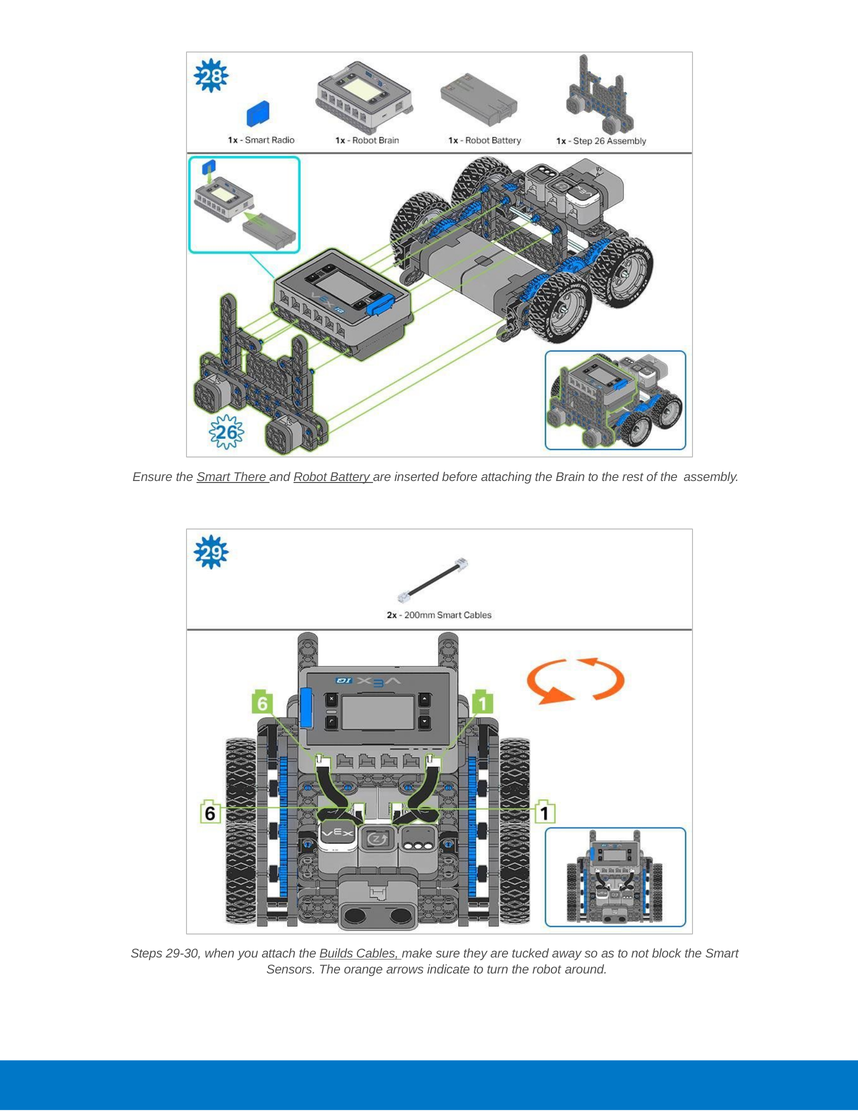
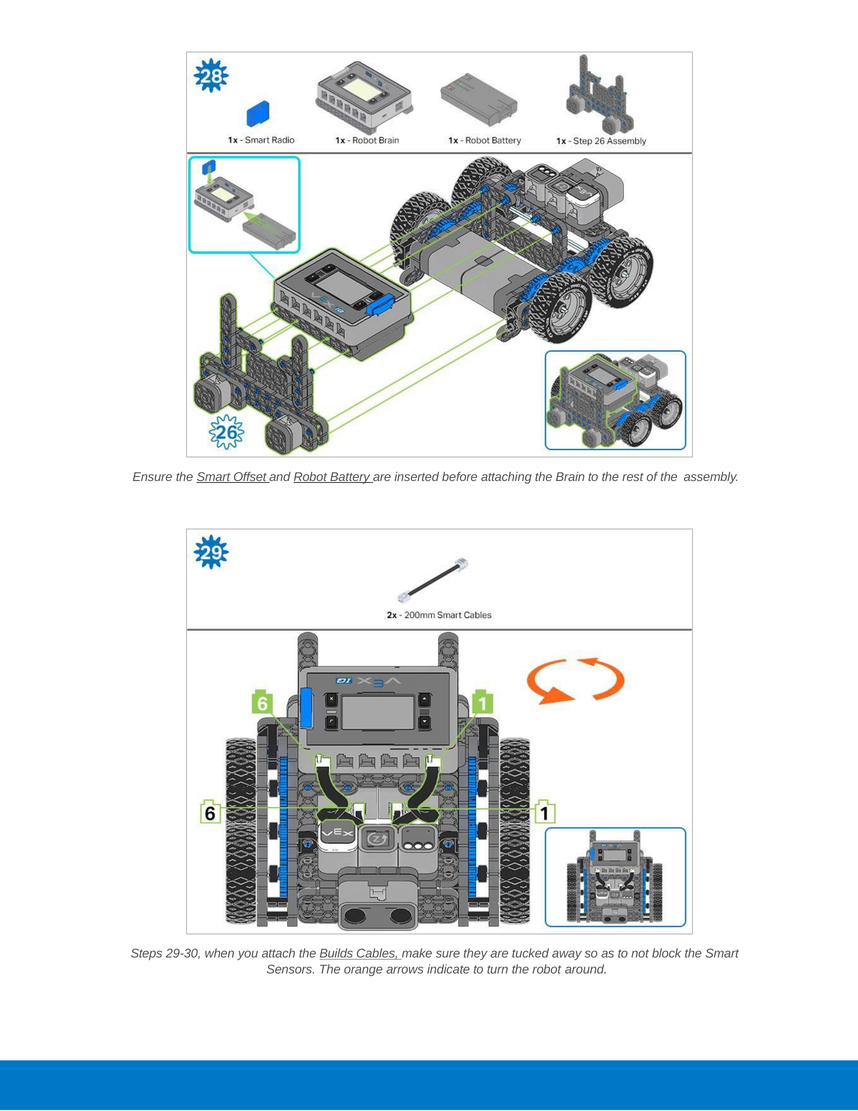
There: There -> Offset (250, 477)
